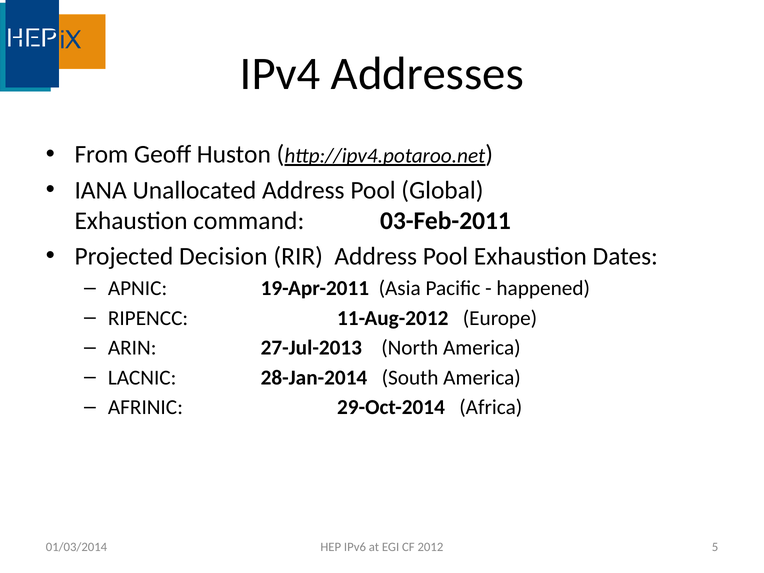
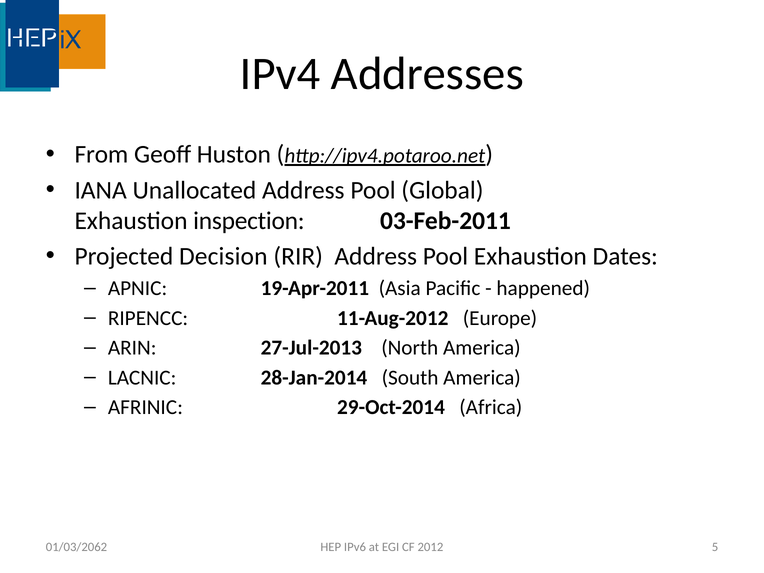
command: command -> inspection (249, 221)
01/03/2014: 01/03/2014 -> 01/03/2062 (76, 547)
